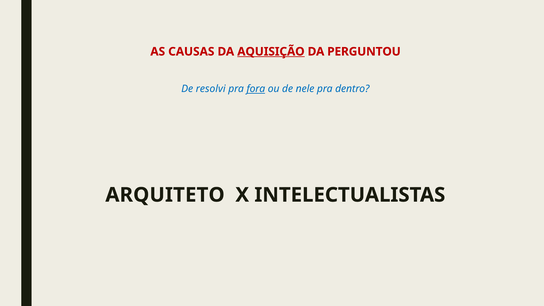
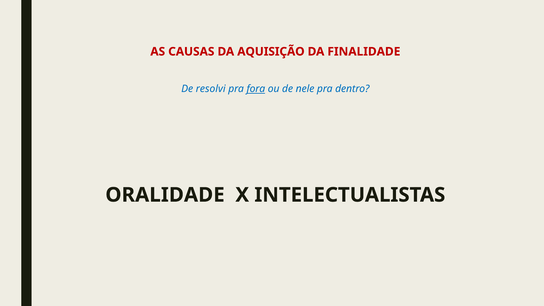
AQUISIÇÃO underline: present -> none (271, 52)
PERGUNTOU: PERGUNTOU -> FINALIDADE (364, 52)
ARQUITETO: ARQUITETO -> ORALIDADE (165, 195)
